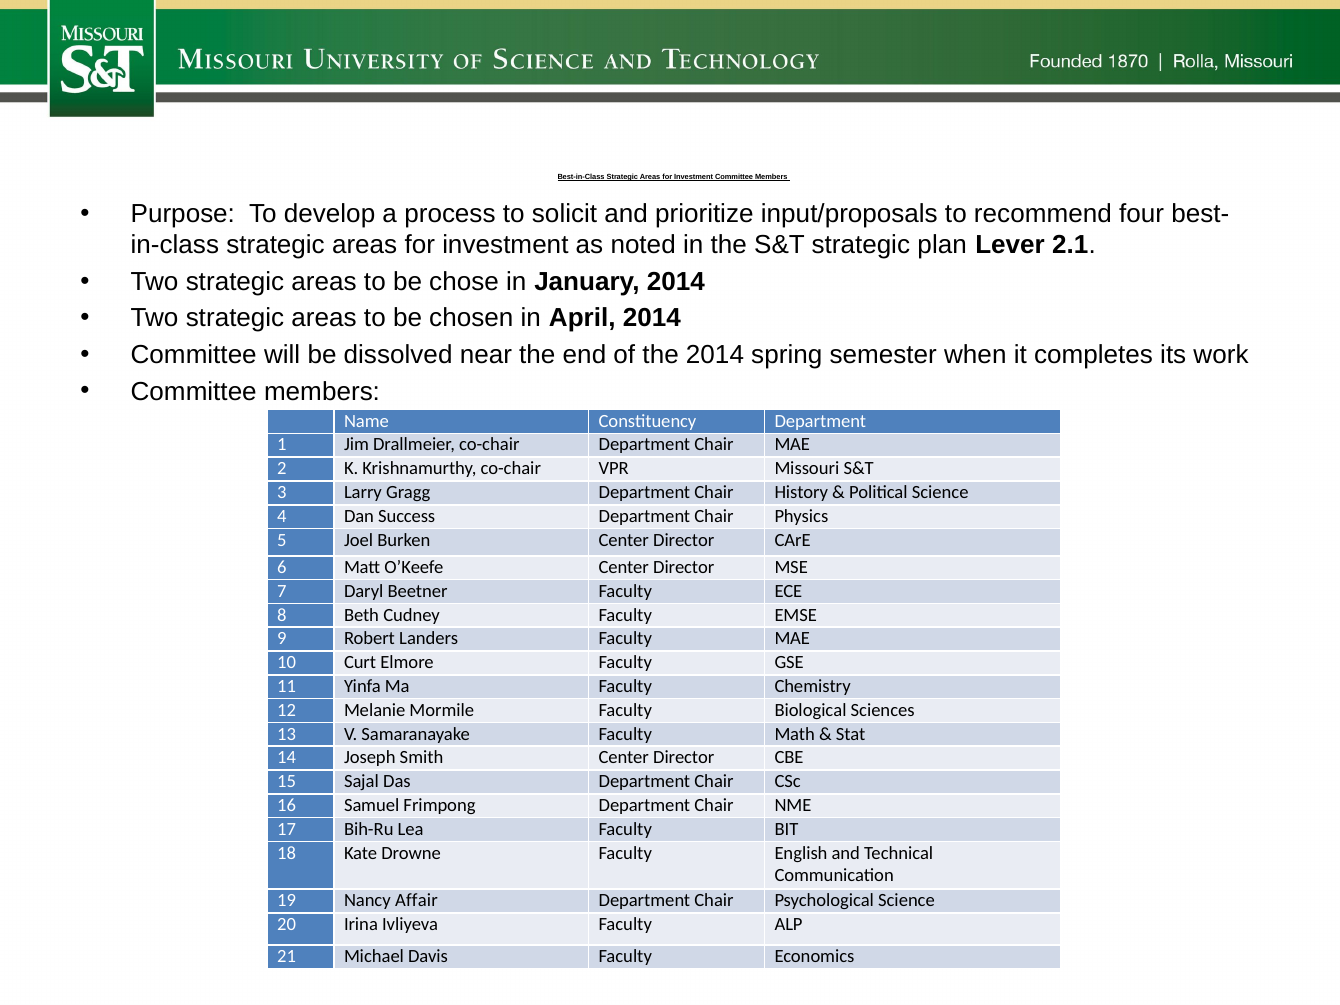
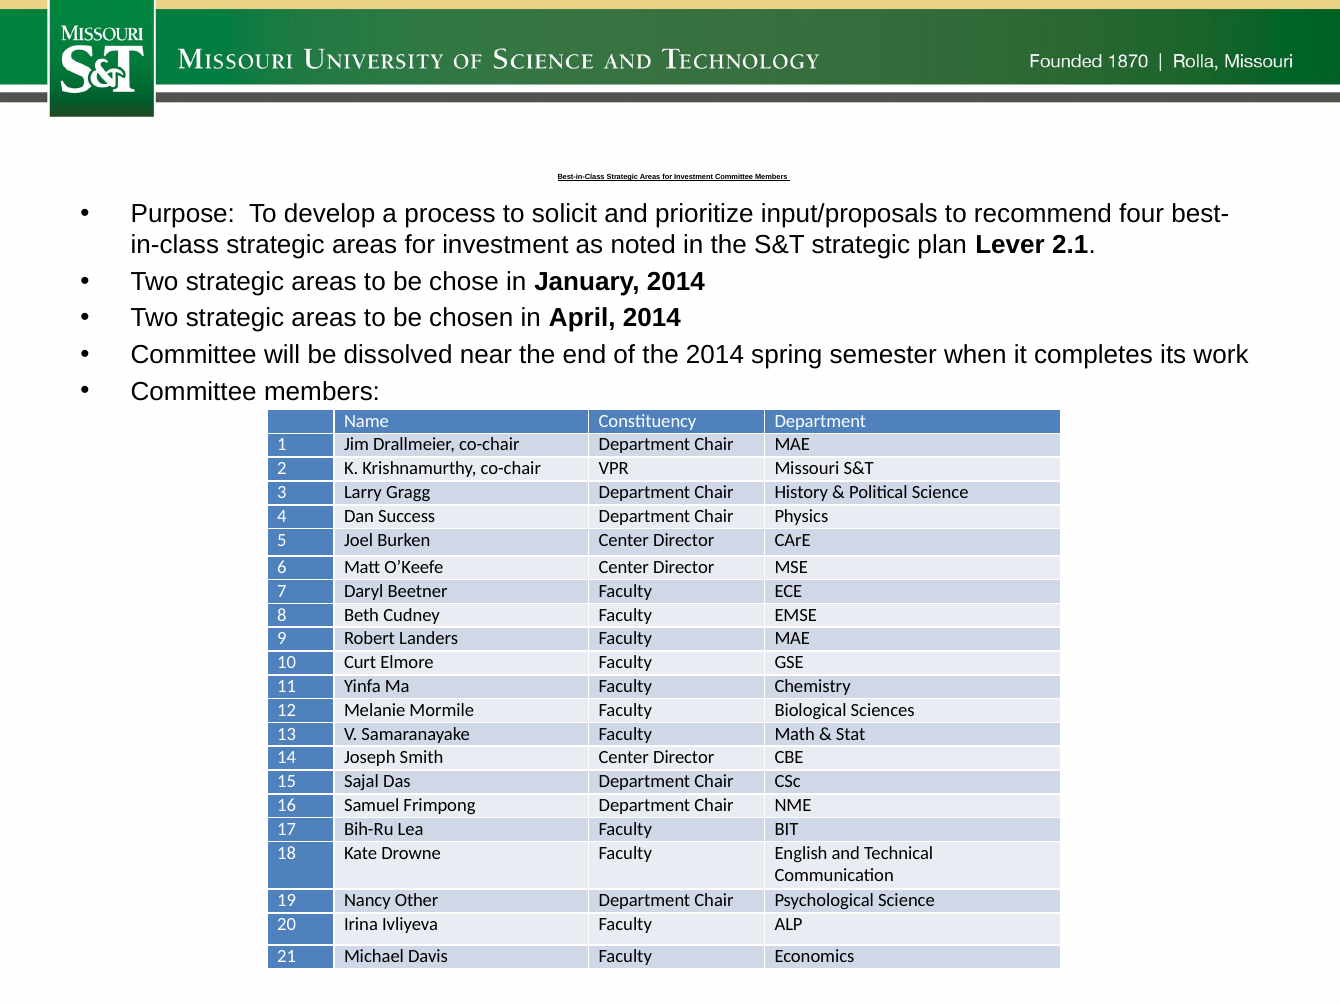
Affair: Affair -> Other (417, 900)
